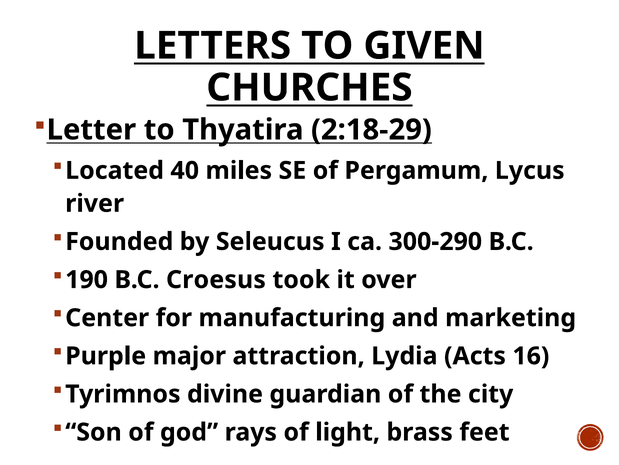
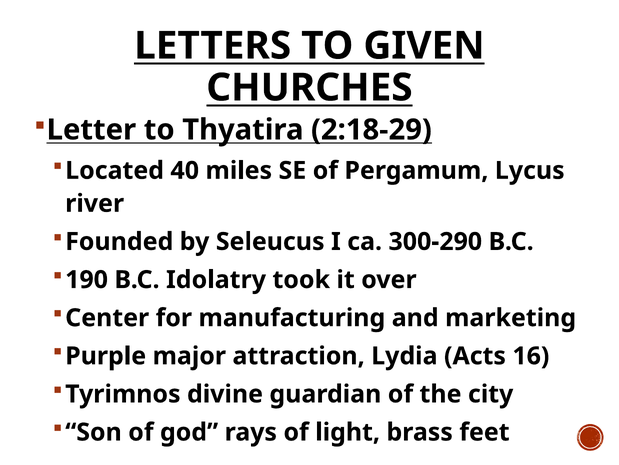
Croesus: Croesus -> Idolatry (216, 279)
